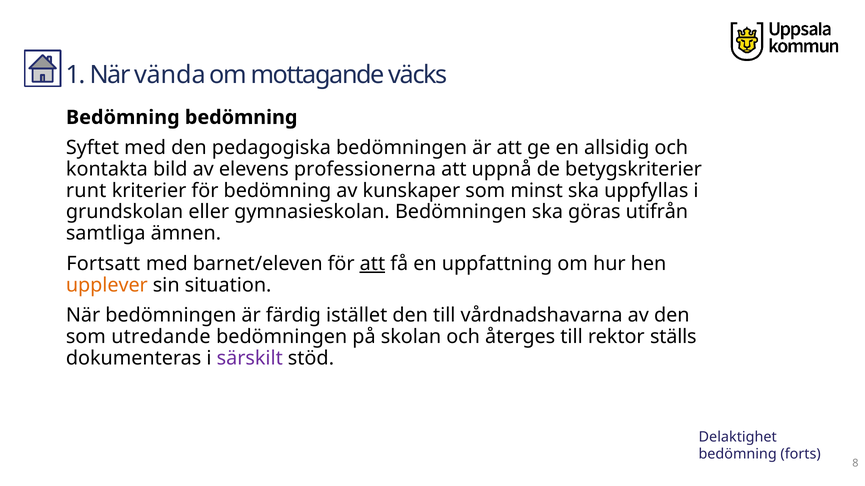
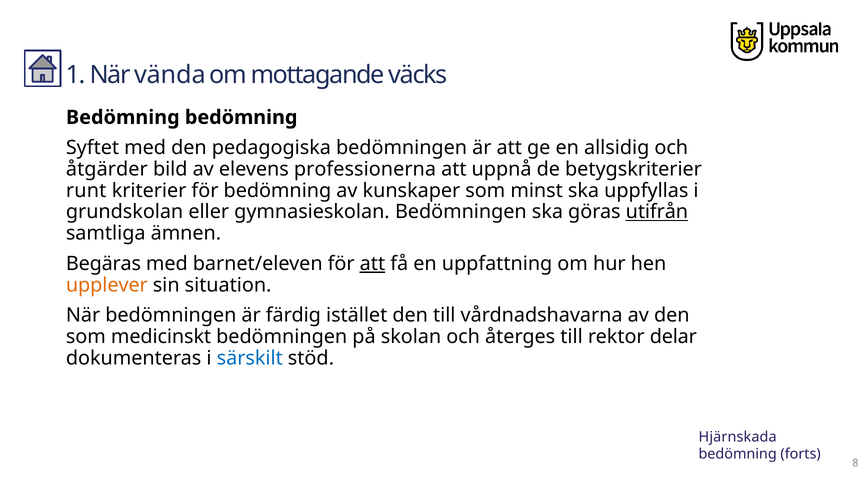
kontakta: kontakta -> åtgärder (107, 169)
utifrån underline: none -> present (657, 212)
Fortsatt: Fortsatt -> Begäras (103, 264)
utredande: utredande -> medicinskt (161, 337)
ställs: ställs -> delar (673, 337)
särskilt colour: purple -> blue (250, 359)
Delaktighet: Delaktighet -> Hjärnskada (738, 437)
